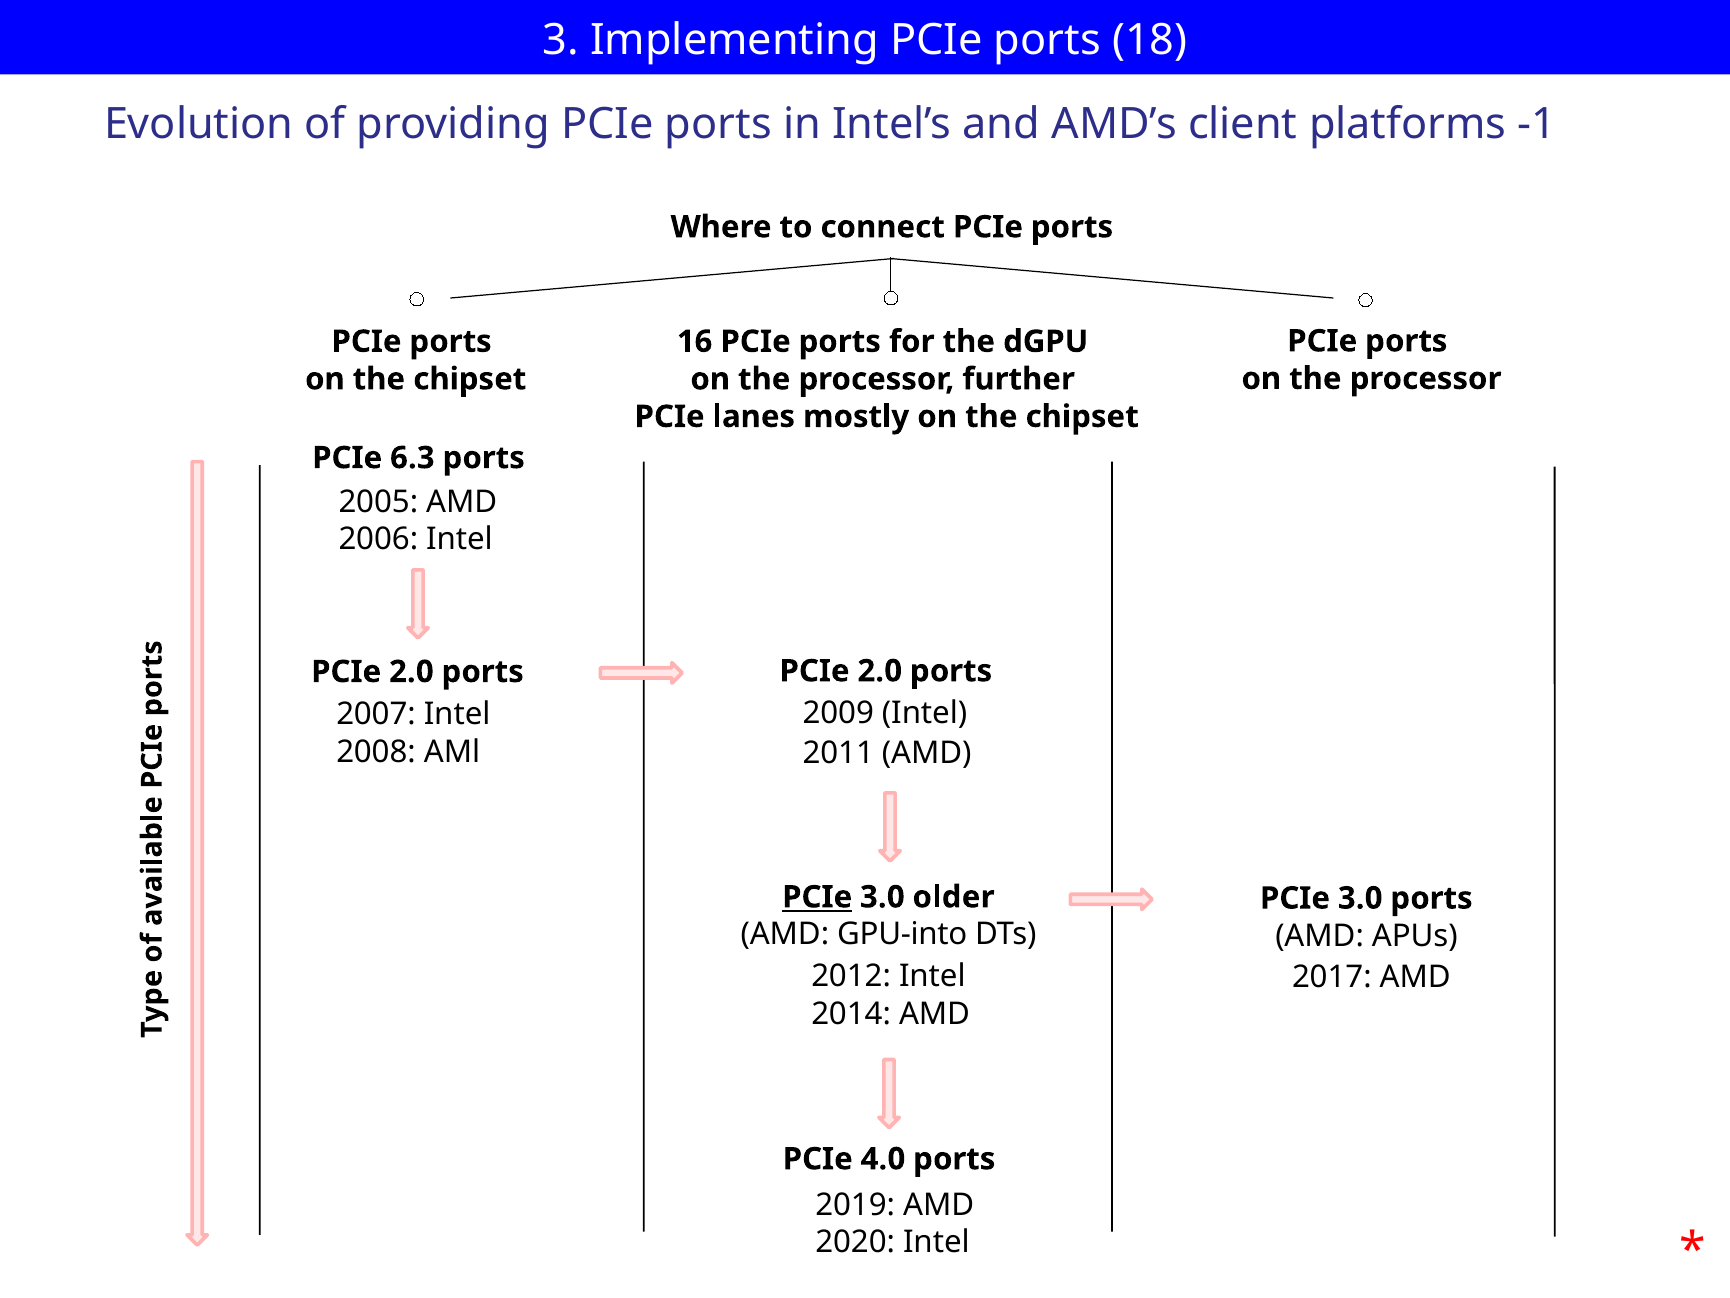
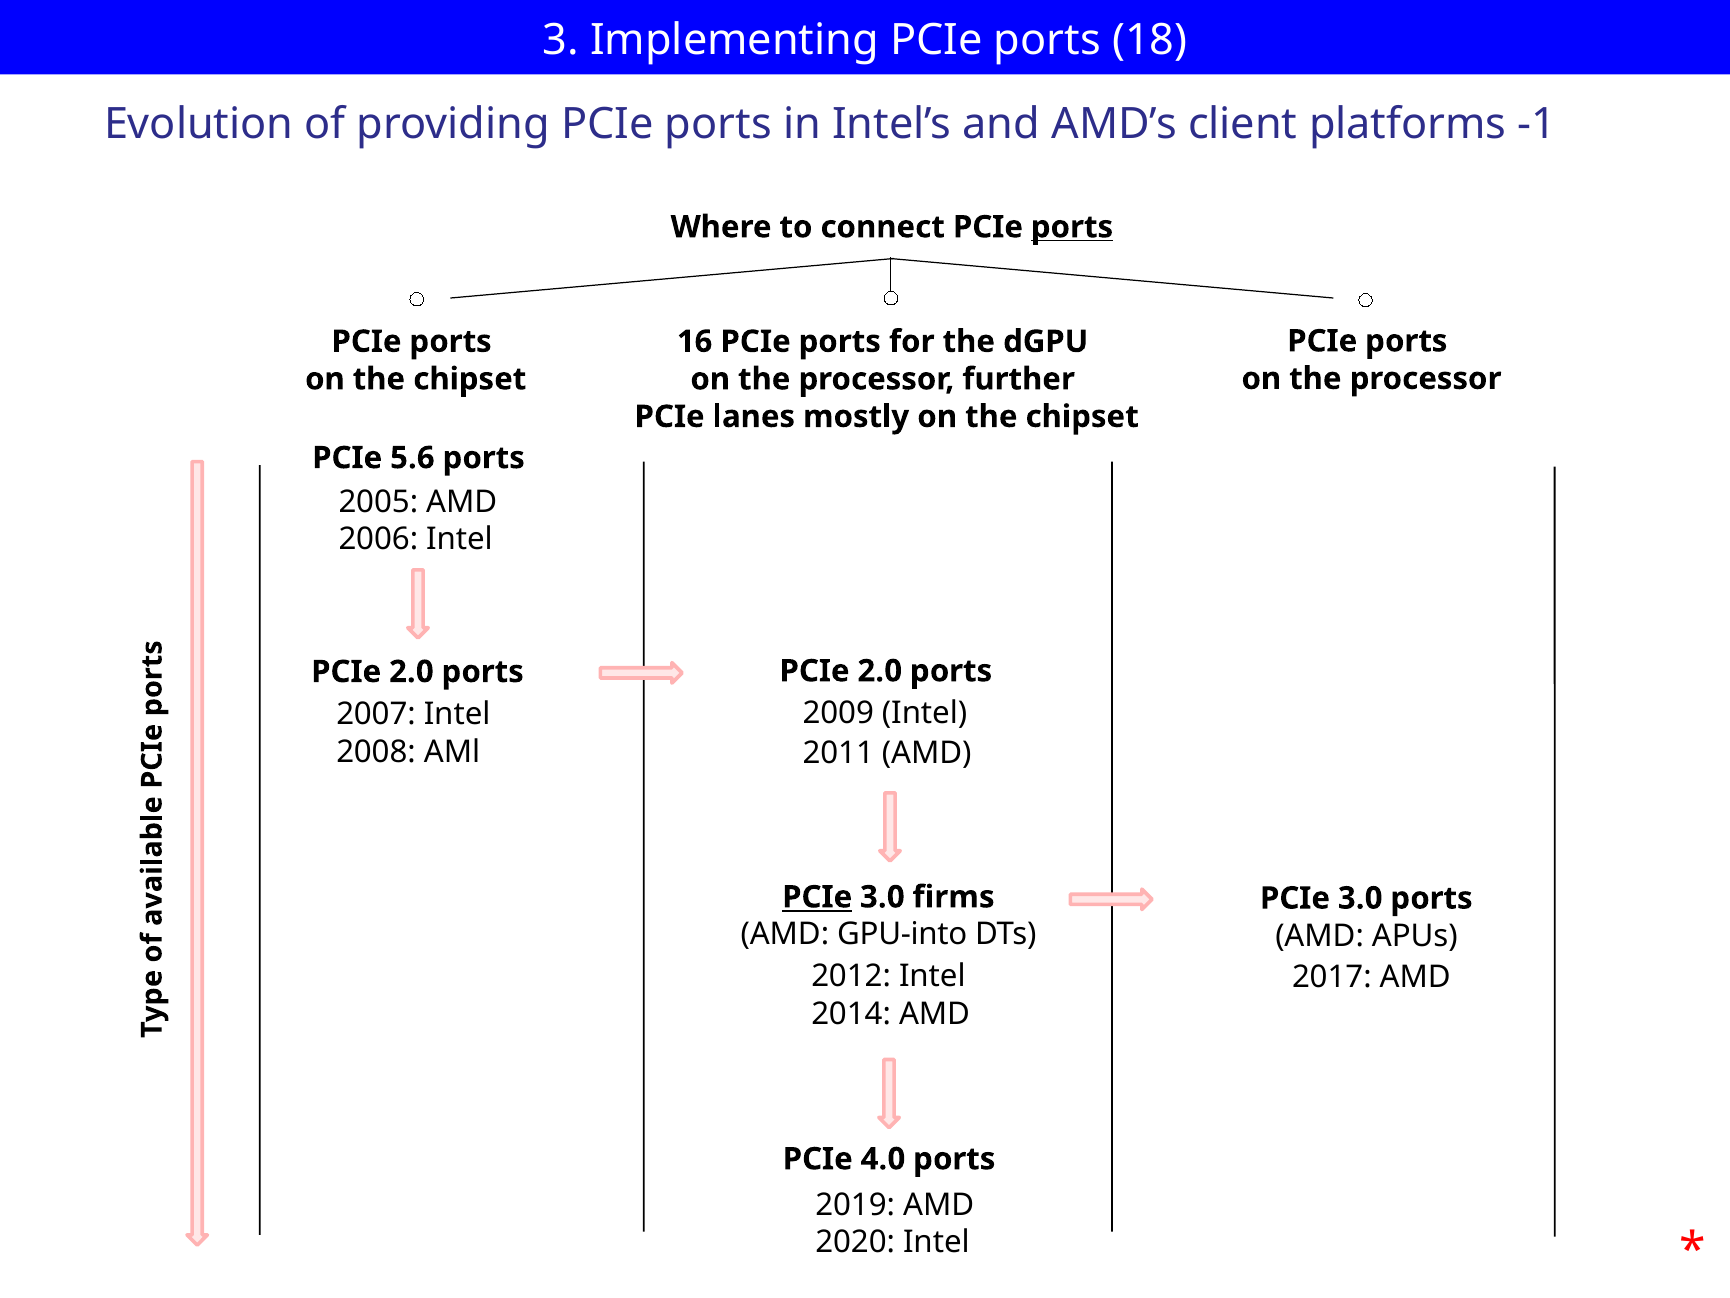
ports underline: none -> present (1072, 227)
6.3: 6.3 -> 5.6 (412, 458)
older: older -> firms (954, 897)
